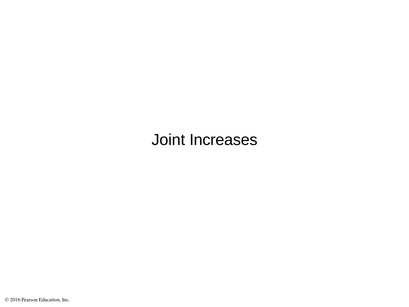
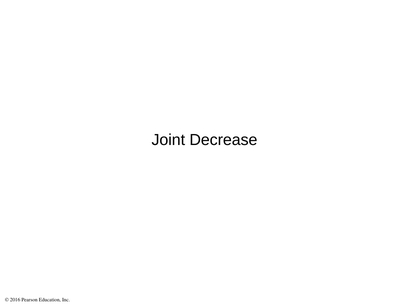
Increases: Increases -> Decrease (223, 140)
